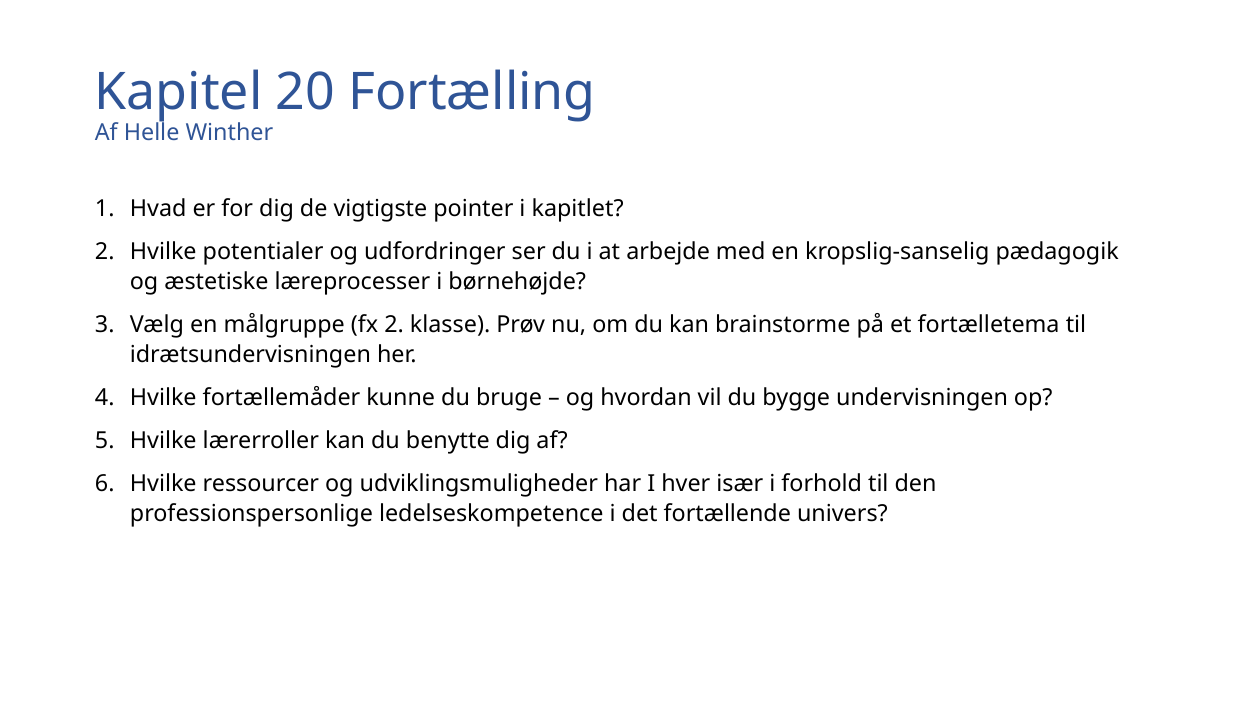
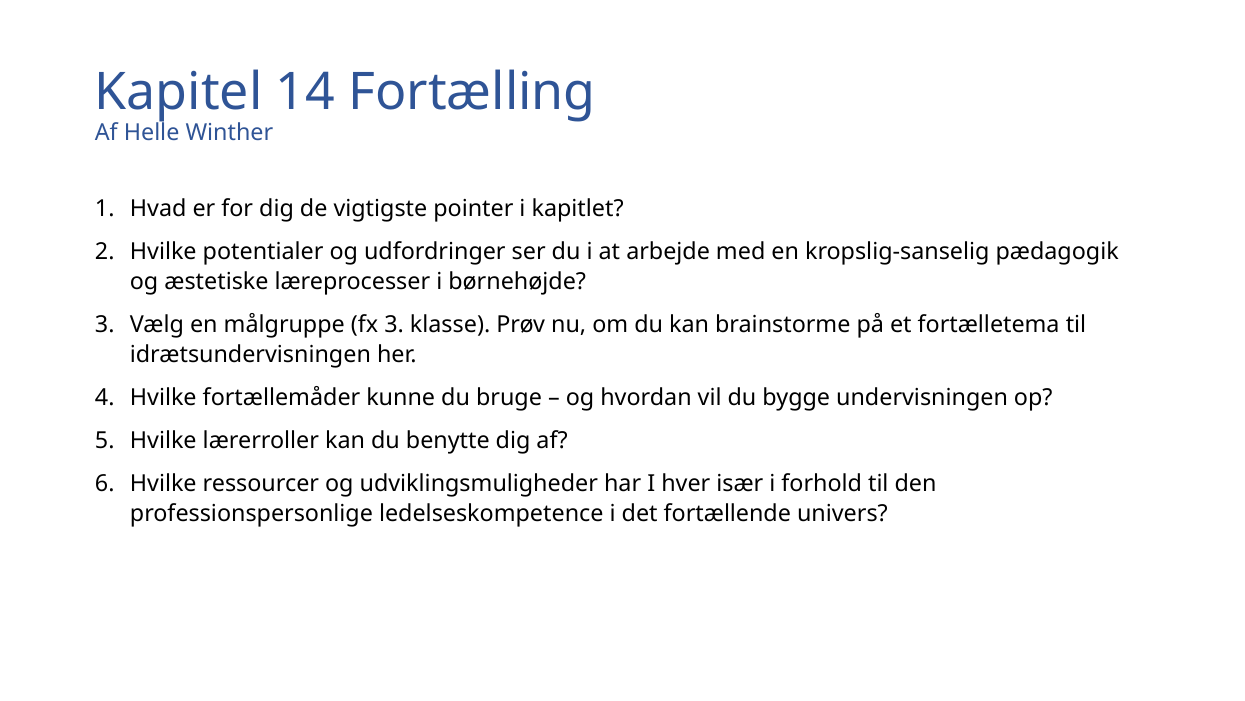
20: 20 -> 14 (306, 92)
fx 2: 2 -> 3 (394, 325)
